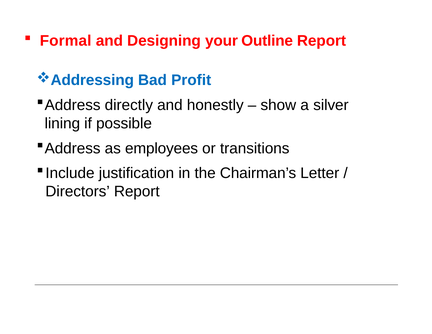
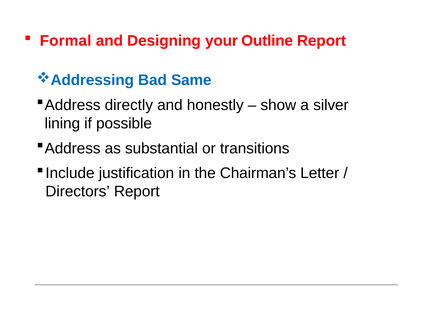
Profit: Profit -> Same (191, 80)
employees: employees -> substantial (161, 148)
